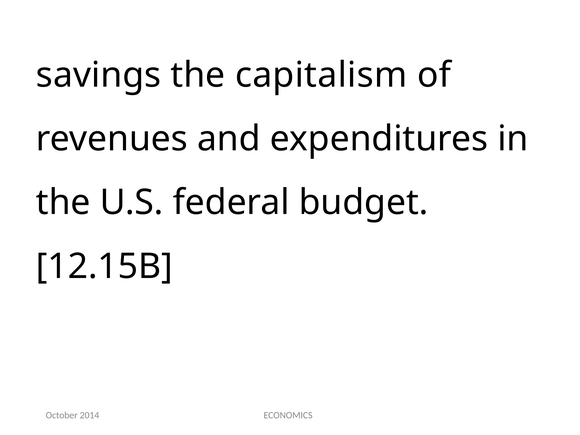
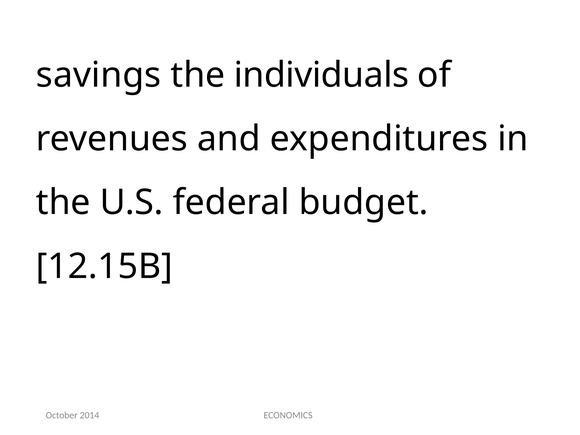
capitalism: capitalism -> individuals (321, 75)
